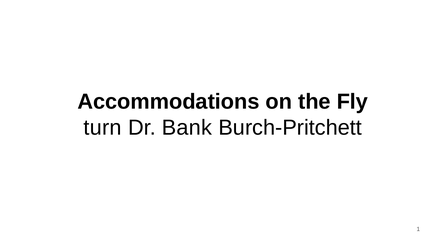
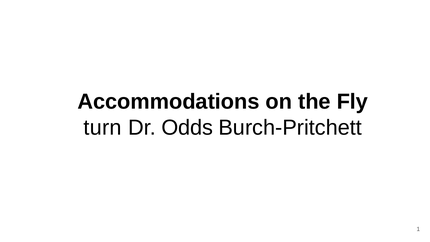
Bank: Bank -> Odds (187, 128)
